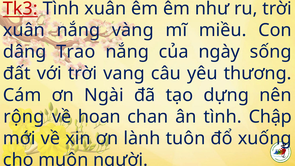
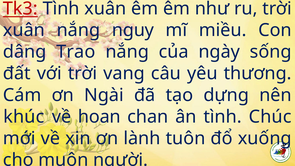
vàng: vàng -> nguy (133, 30)
rộng: rộng -> khúc (24, 117)
Chập: Chập -> Chúc (270, 117)
